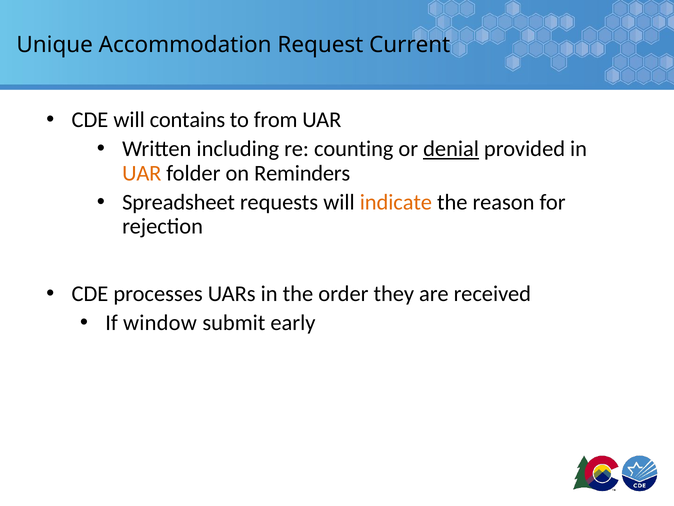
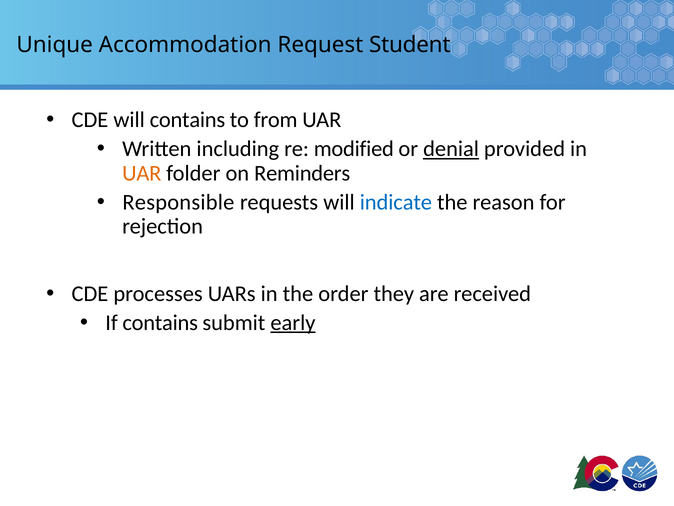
Current: Current -> Student (410, 45)
counting: counting -> modified (354, 149)
Spreadsheet: Spreadsheet -> Responsible (178, 202)
indicate colour: orange -> blue (396, 202)
If window: window -> contains (160, 322)
early underline: none -> present (293, 322)
